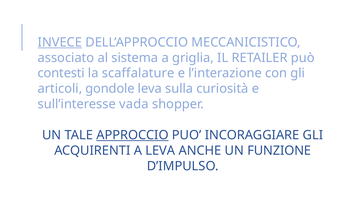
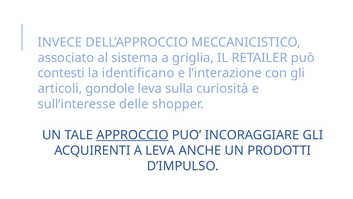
INVECE underline: present -> none (60, 42)
scaffalature: scaffalature -> identificano (138, 73)
vada: vada -> delle (134, 104)
FUNZIONE: FUNZIONE -> PRODOTTI (279, 150)
